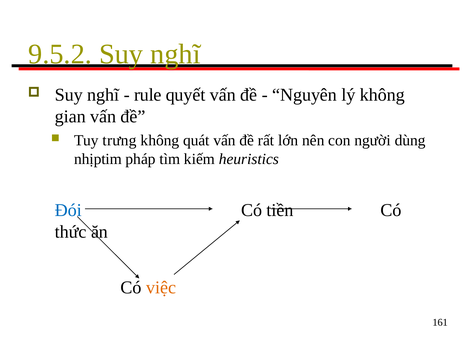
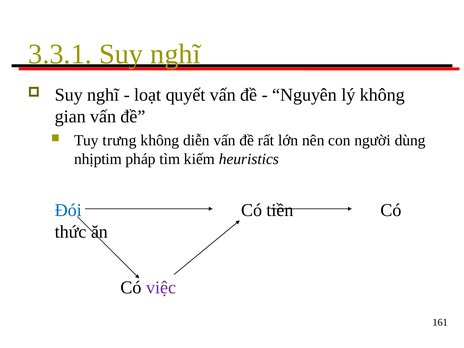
9.5.2: 9.5.2 -> 3.3.1 (60, 54)
rule: rule -> loạt (148, 95)
quát: quát -> diễn (196, 140)
việc colour: orange -> purple (161, 287)
